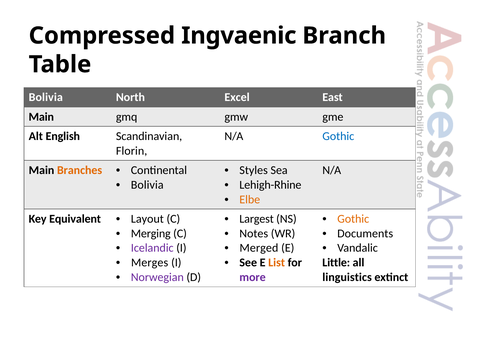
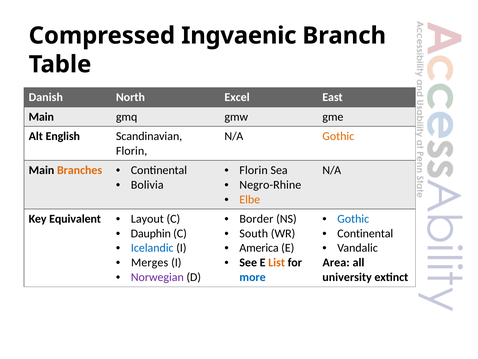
Bolivia: Bolivia -> Danish (46, 97)
Gothic colour: blue -> orange (338, 136)
Styles: Styles -> Florin (254, 170)
Lehigh-Rhine: Lehigh-Rhine -> Negro-Rhine (270, 185)
Largest: Largest -> Border (256, 218)
Gothic colour: orange -> blue (353, 218)
Merging: Merging -> Dauphin (151, 233)
Notes: Notes -> South (254, 233)
Documents: Documents -> Continental (365, 233)
Icelandic colour: purple -> blue (152, 248)
Merged: Merged -> America (259, 248)
Little: Little -> Area (336, 262)
more colour: purple -> blue (253, 277)
linguistics: linguistics -> university (347, 277)
